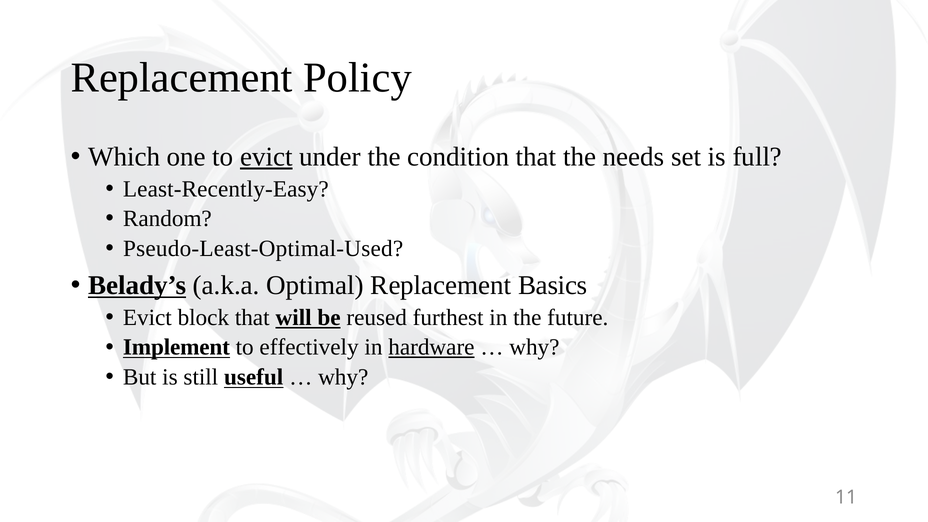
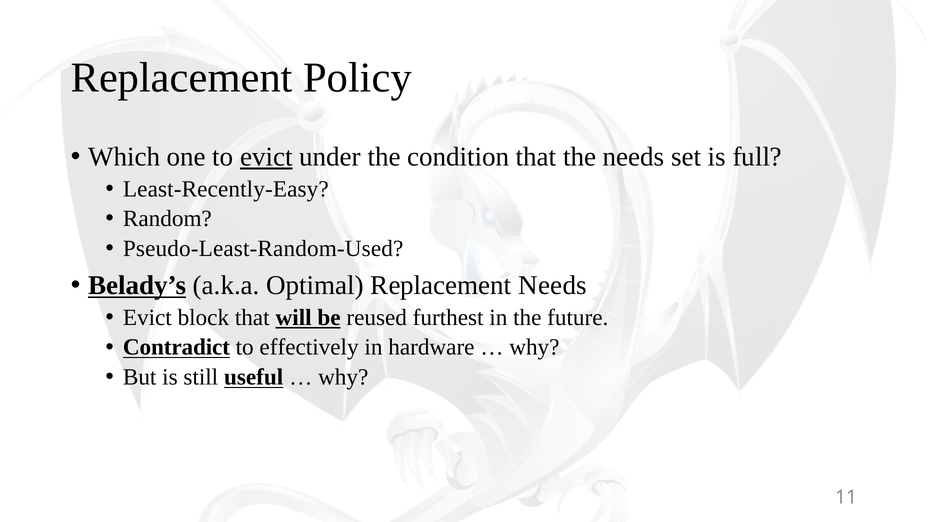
Pseudo-Least-Optimal-Used: Pseudo-Least-Optimal-Used -> Pseudo-Least-Random-Used (263, 249)
Replacement Basics: Basics -> Needs (553, 285)
Implement: Implement -> Contradict (176, 347)
hardware underline: present -> none (431, 347)
